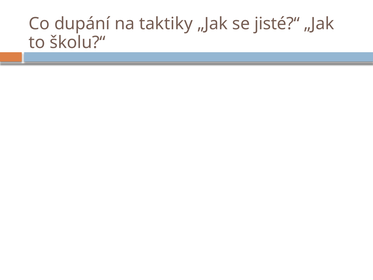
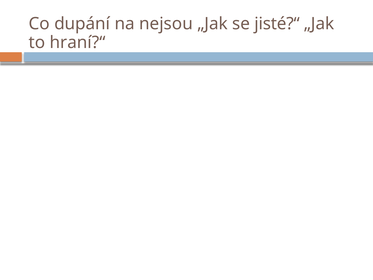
taktiky: taktiky -> nejsou (166, 24)
školu?“: školu?“ -> hraní?“ (78, 42)
